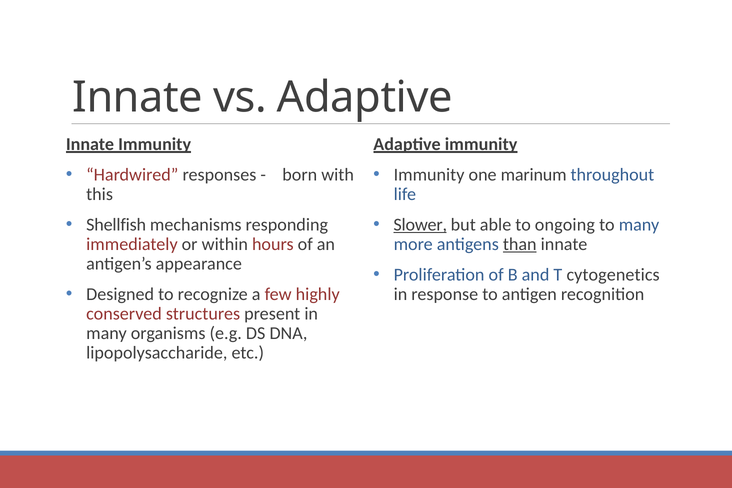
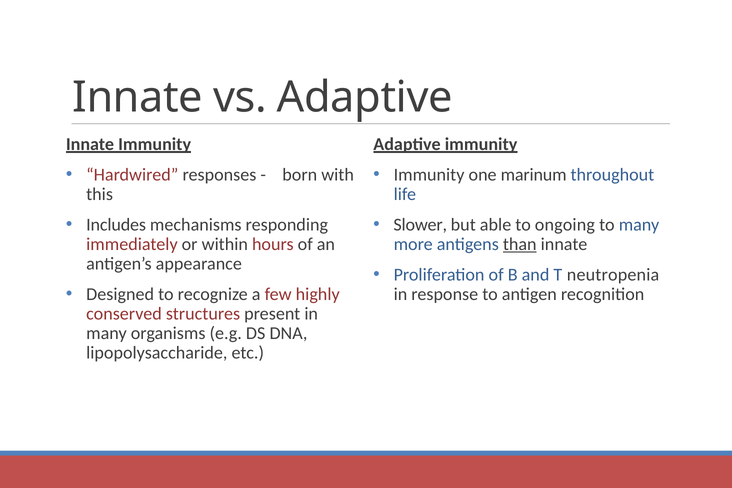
Shellfish: Shellfish -> Includes (116, 225)
Slower underline: present -> none (420, 225)
cytogenetics: cytogenetics -> neutropenia (613, 275)
